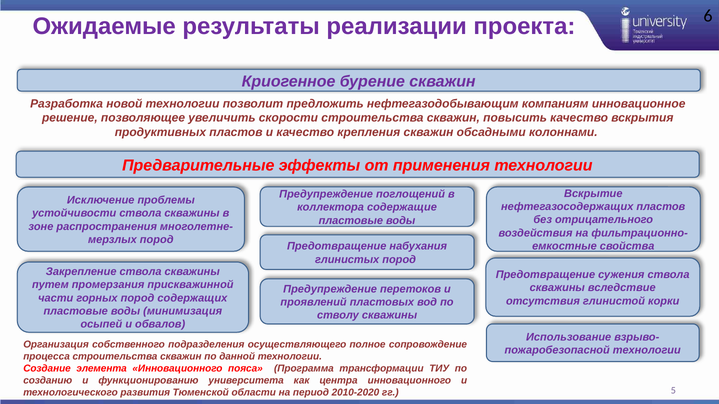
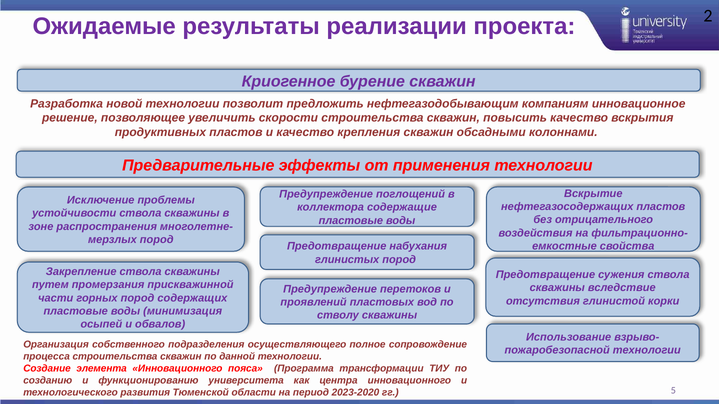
6: 6 -> 2 (708, 16)
2010-2020: 2010-2020 -> 2023-2020 (355, 393)
